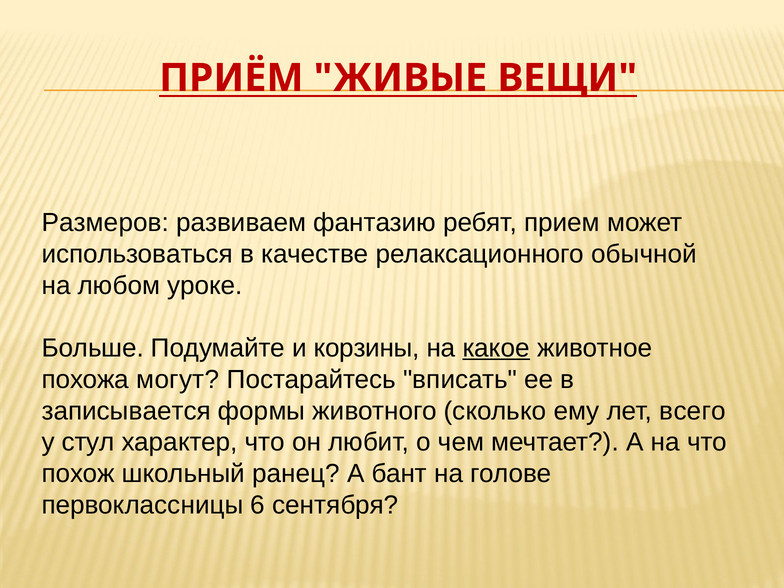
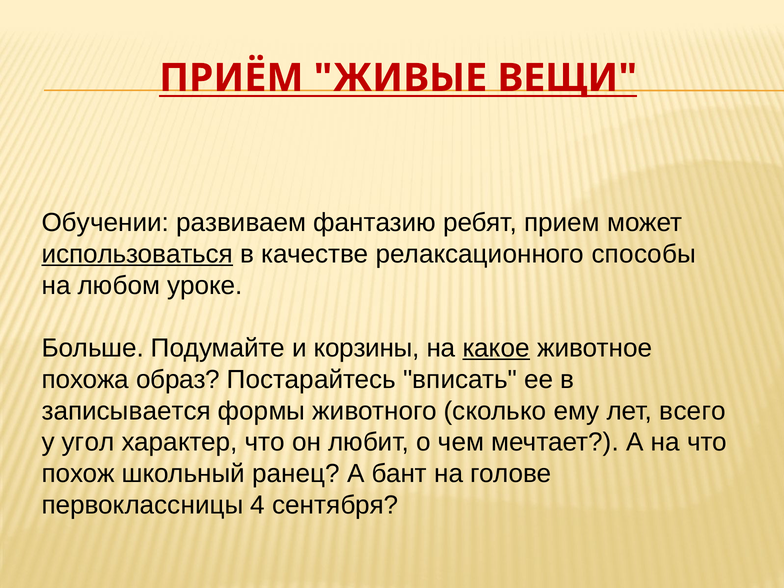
Размеров: Размеров -> Обучении (105, 223)
использоваться underline: none -> present (137, 254)
обычной: обычной -> способы (644, 254)
могут: могут -> образ (178, 380)
стул: стул -> угол (88, 442)
6: 6 -> 4 (258, 505)
